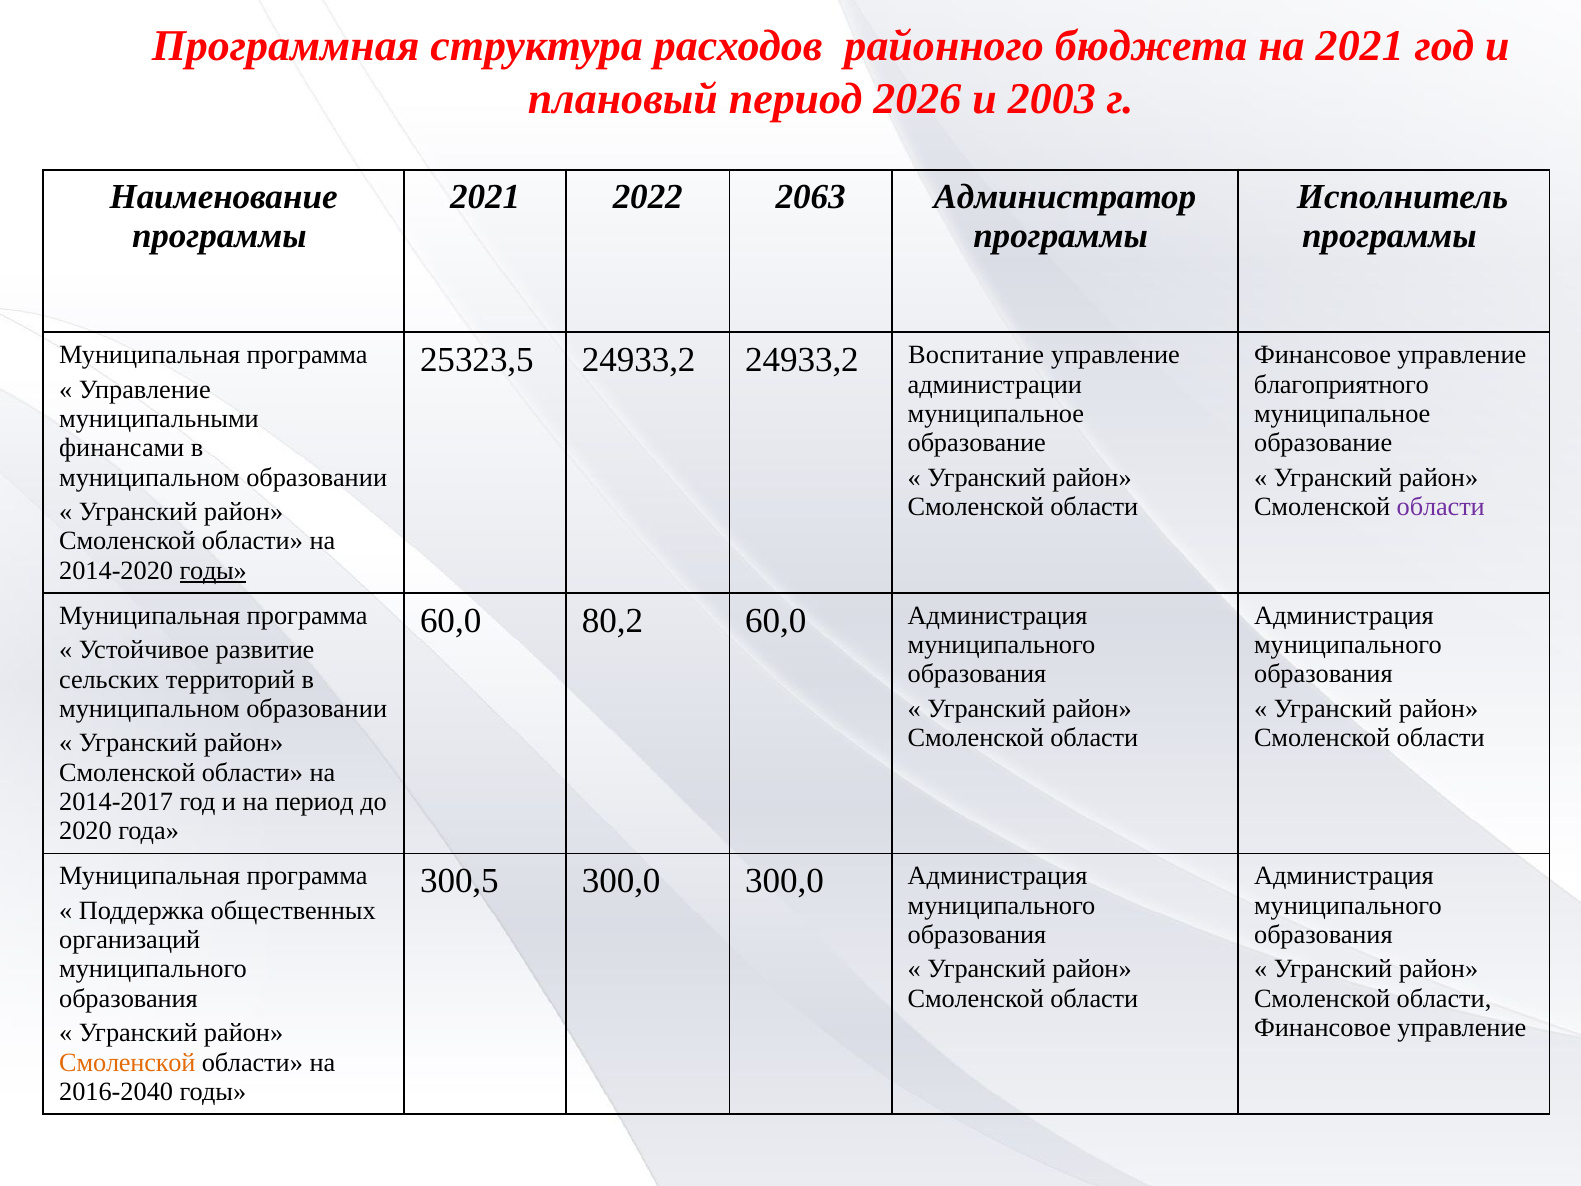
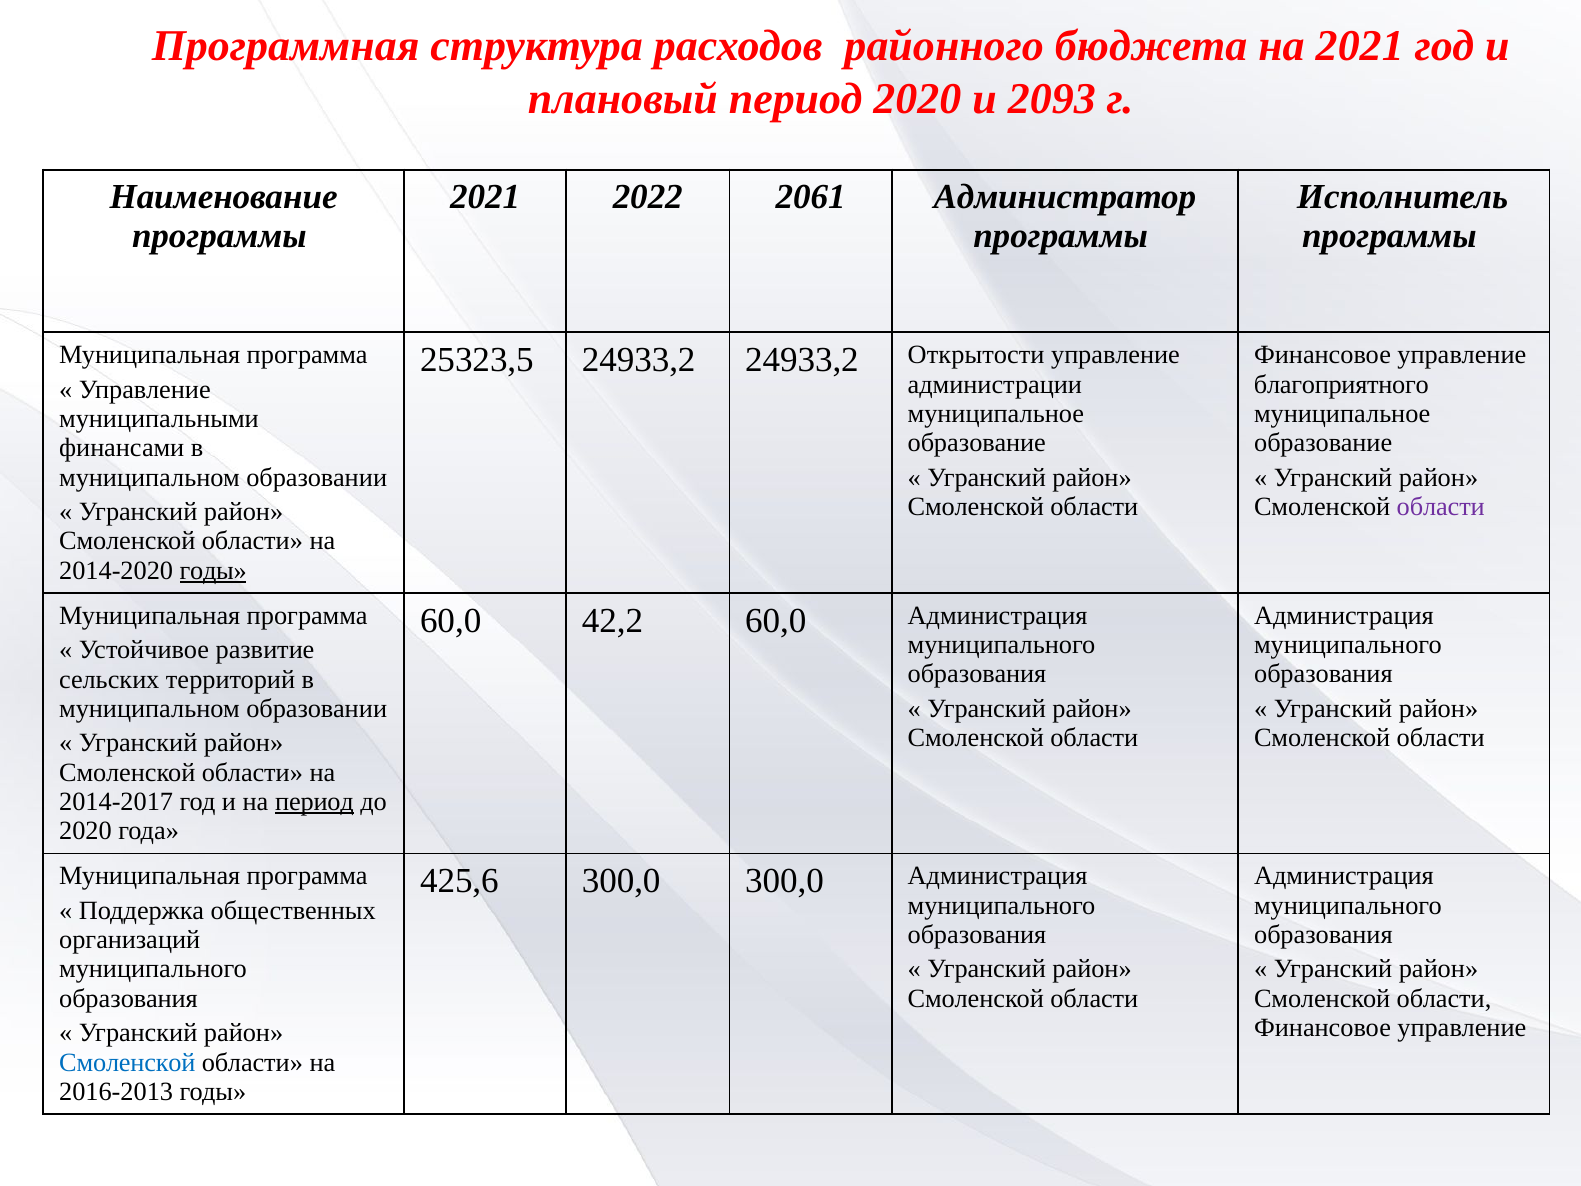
период 2026: 2026 -> 2020 (917, 99)
2003: 2003 -> 2093 (1052, 99)
2063: 2063 -> 2061 (811, 197)
Воспитание: Воспитание -> Открытости (976, 355)
80,2: 80,2 -> 42,2 (613, 621)
период underline: none -> present (314, 802)
300,5: 300,5 -> 425,6 (459, 881)
Смоленской colour: orange -> blue (127, 1062)
2016-2040: 2016-2040 -> 2016-2013 (116, 1091)
